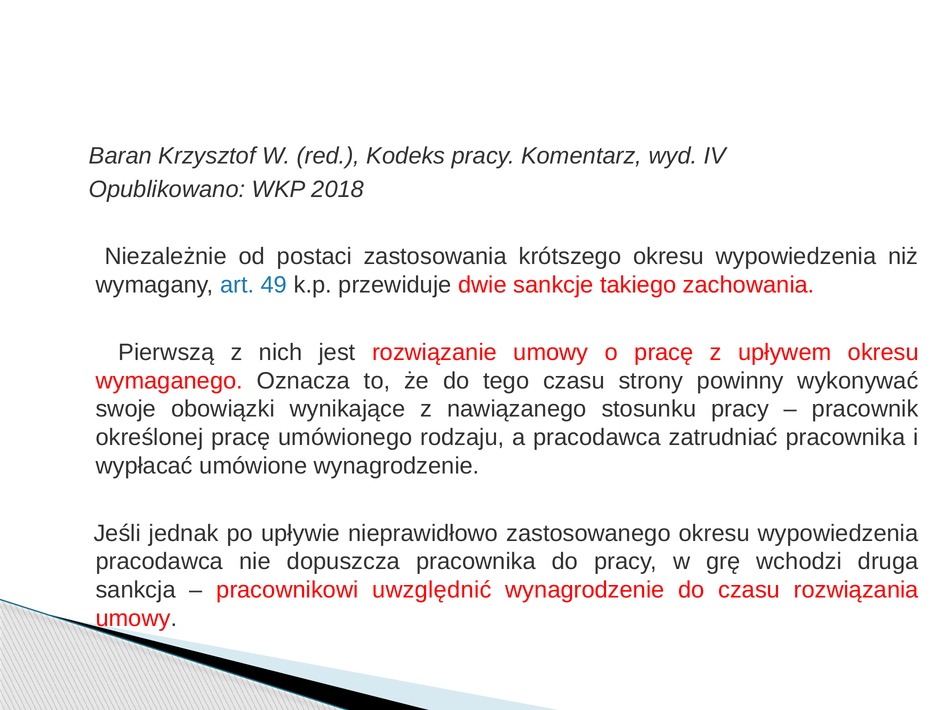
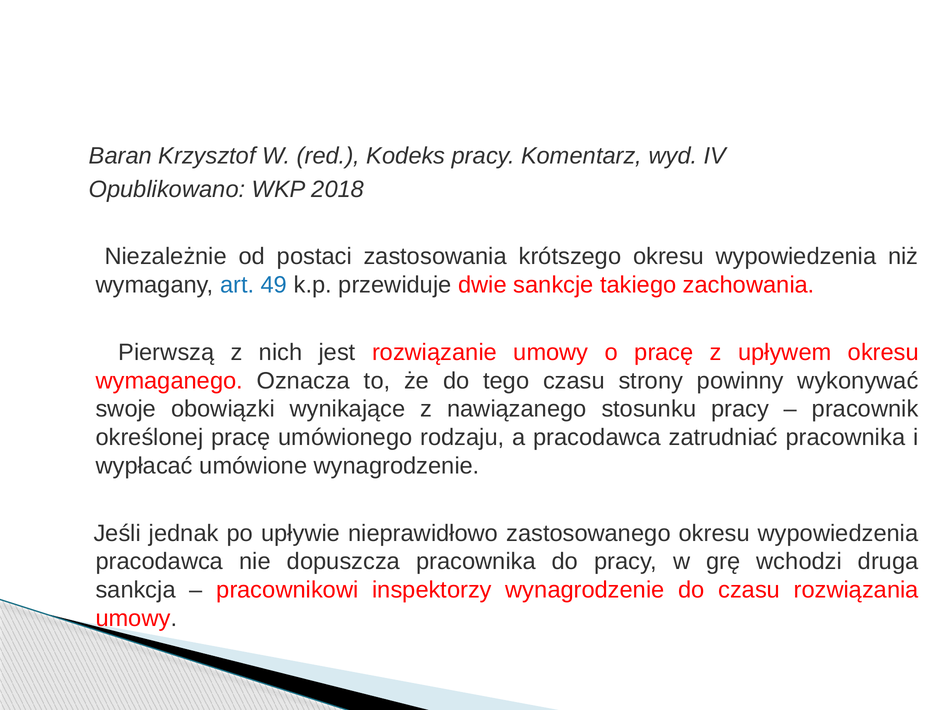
uwzględnić: uwzględnić -> inspektorzy (432, 590)
